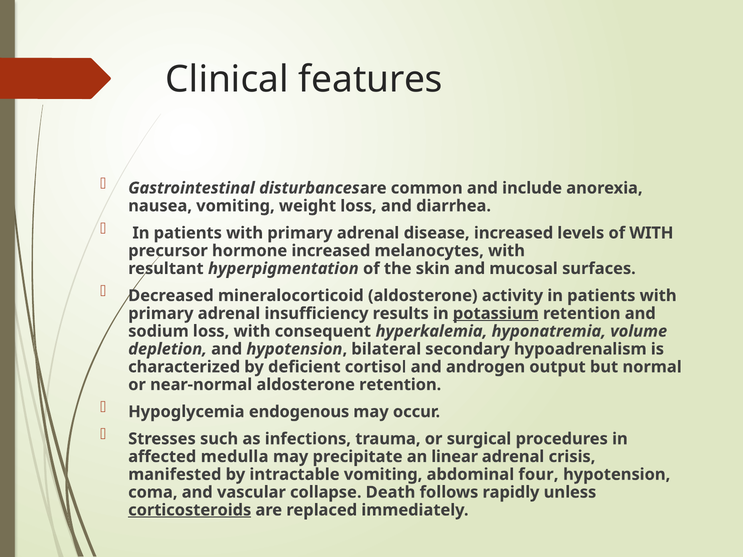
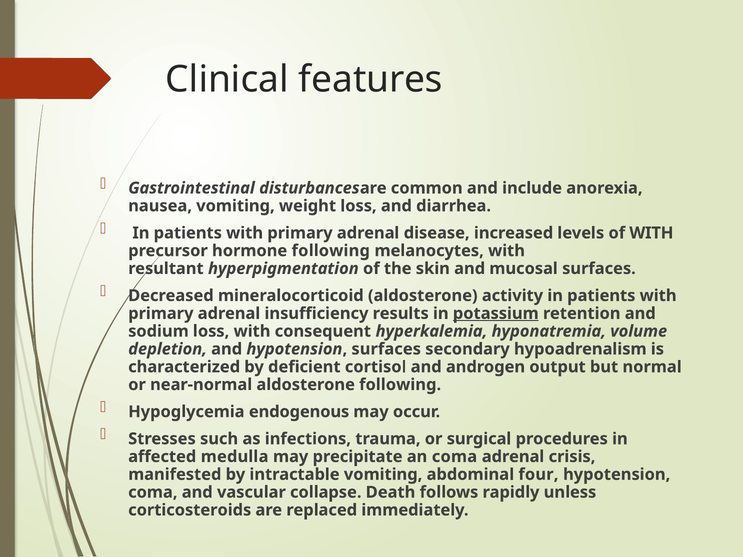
hormone increased: increased -> following (331, 251)
hypotension bilateral: bilateral -> surfaces (386, 349)
aldosterone retention: retention -> following (400, 385)
an linear: linear -> coma (454, 457)
corticosteroids underline: present -> none (190, 510)
